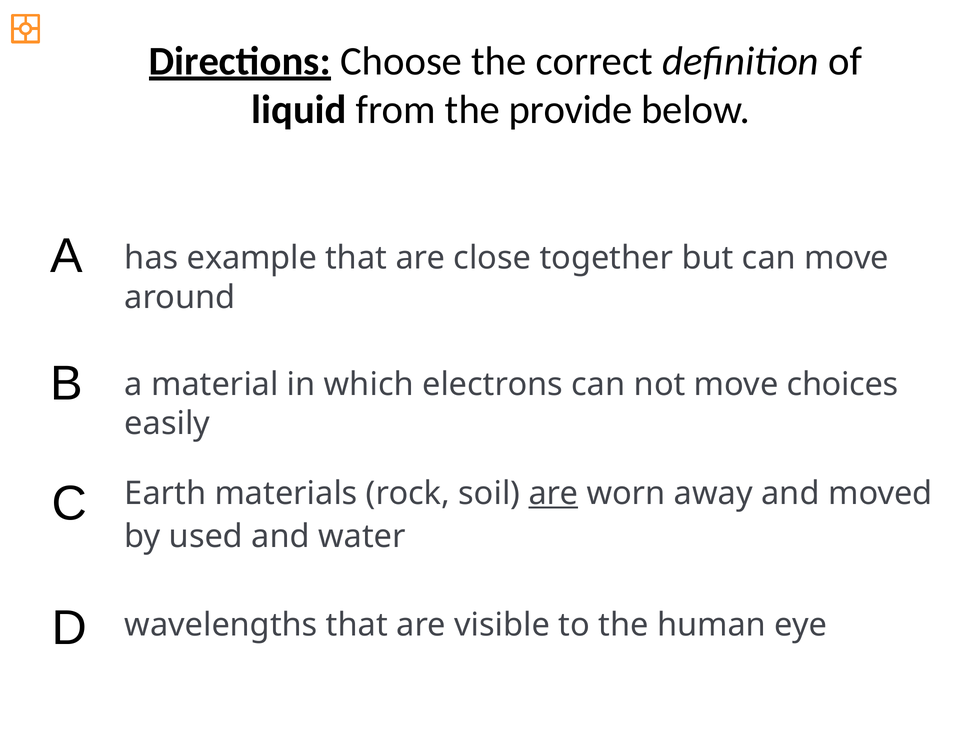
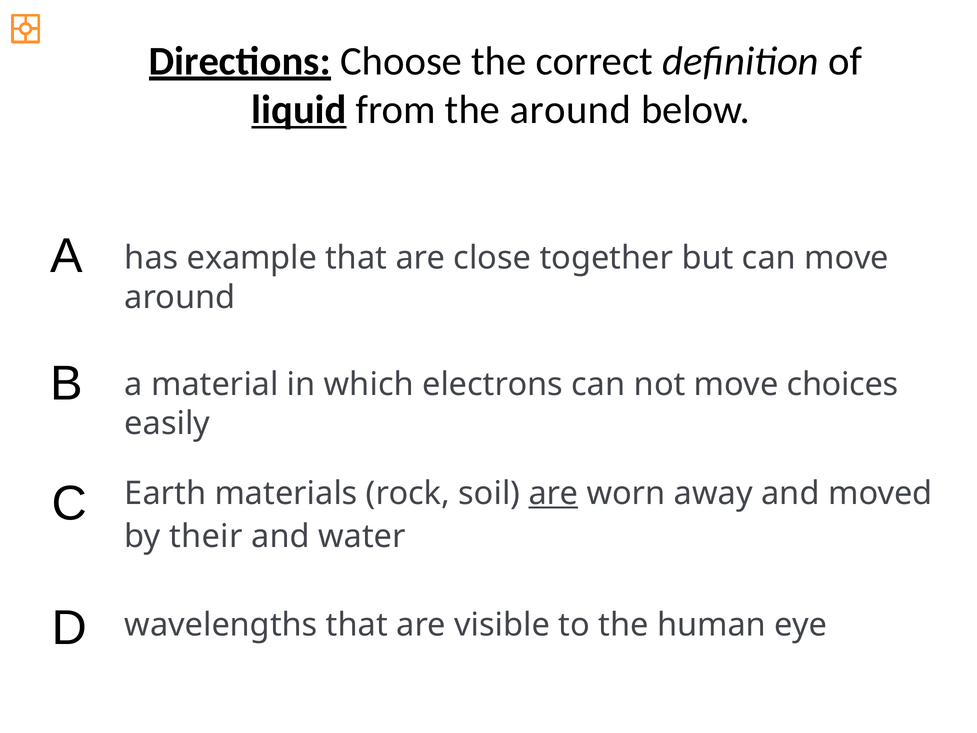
liquid underline: none -> present (299, 110)
the provide: provide -> around (570, 110)
used: used -> their (206, 536)
